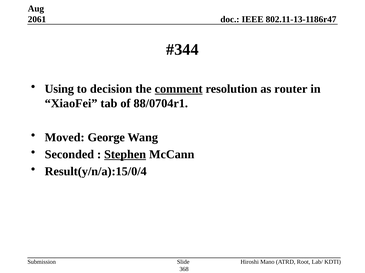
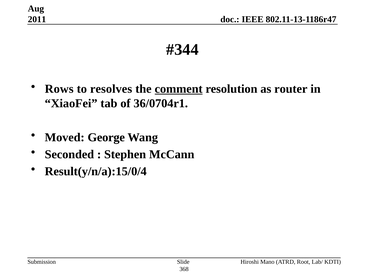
2061: 2061 -> 2011 (37, 19)
Using: Using -> Rows (59, 89)
decision: decision -> resolves (111, 89)
88/0704r1: 88/0704r1 -> 36/0704r1 (161, 104)
Stephen underline: present -> none (125, 155)
